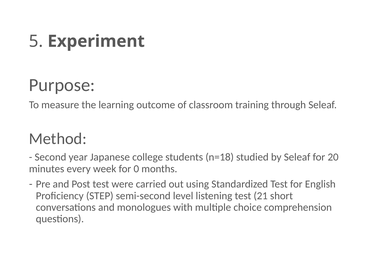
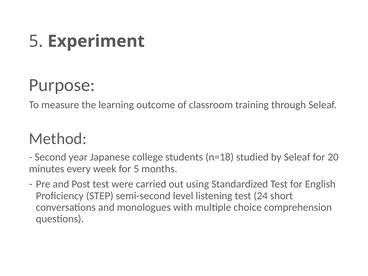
for 0: 0 -> 5 (136, 169)
21: 21 -> 24 (261, 196)
